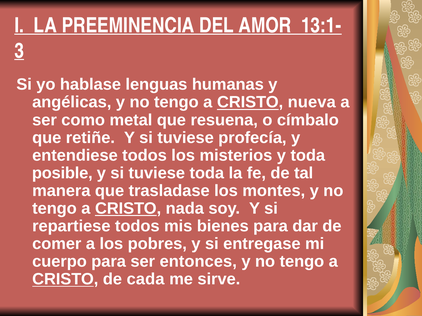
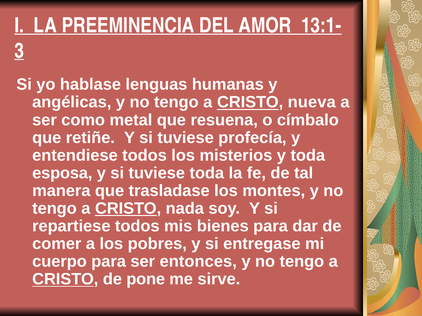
posible: posible -> esposa (62, 173)
cada: cada -> pone (146, 280)
